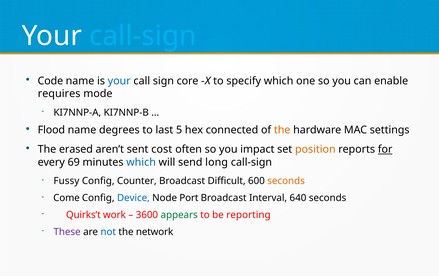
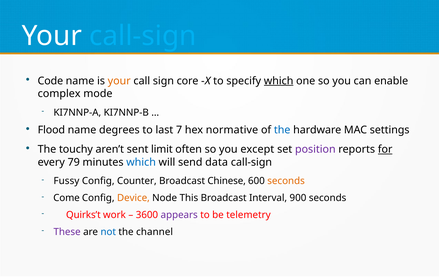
your colour: blue -> orange (119, 81)
which underline: none -> present (279, 81)
requires: requires -> complex (59, 94)
5: 5 -> 7 (179, 130)
connected: connected -> normative (232, 130)
the colour: orange -> blue (282, 130)
erased: erased -> touchy (76, 149)
cost: cost -> limit (162, 149)
impact: impact -> except (257, 149)
position colour: orange -> purple (315, 149)
69: 69 -> 79 (74, 162)
long: long -> data (217, 162)
Difficult: Difficult -> Chinese (227, 181)
Device colour: blue -> orange (133, 198)
Port: Port -> This (189, 198)
640: 640 -> 900 (298, 198)
appears colour: green -> purple (179, 215)
reporting: reporting -> telemetry (248, 215)
network: network -> channel (155, 232)
